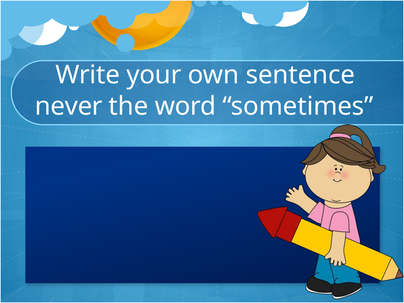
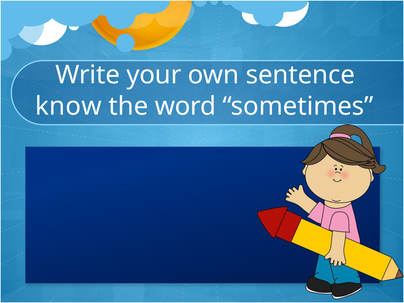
never: never -> know (68, 106)
